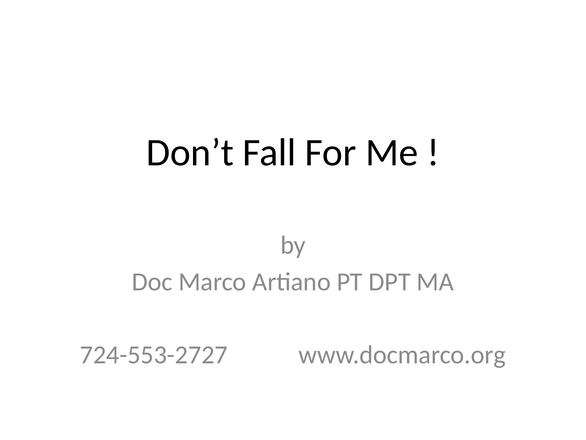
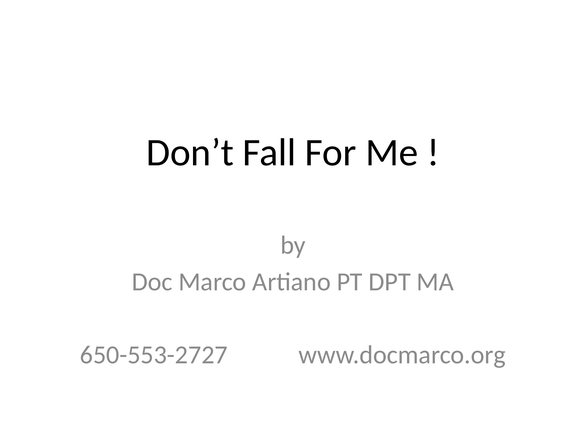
724-553-2727: 724-553-2727 -> 650-553-2727 (154, 355)
